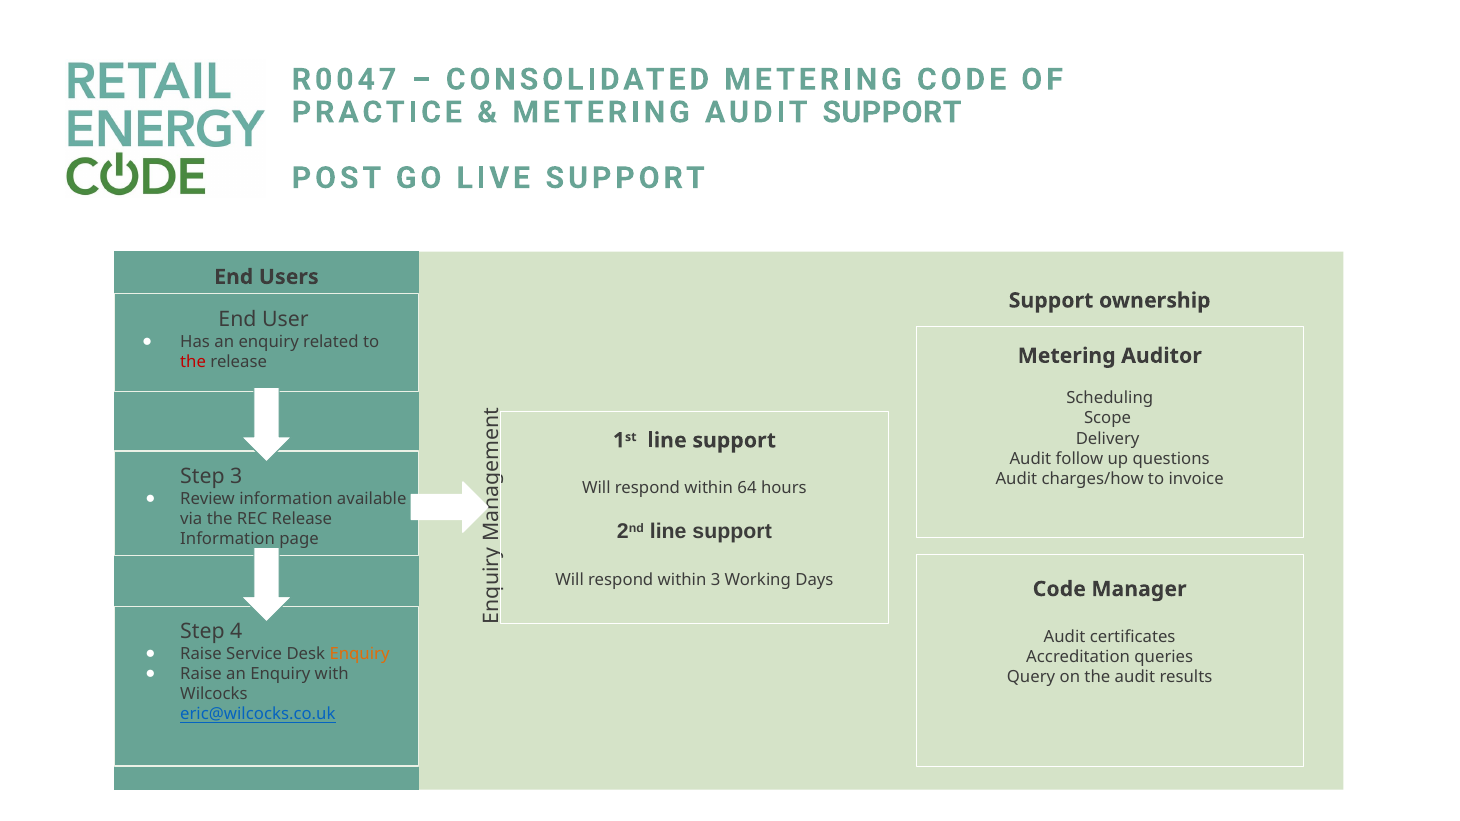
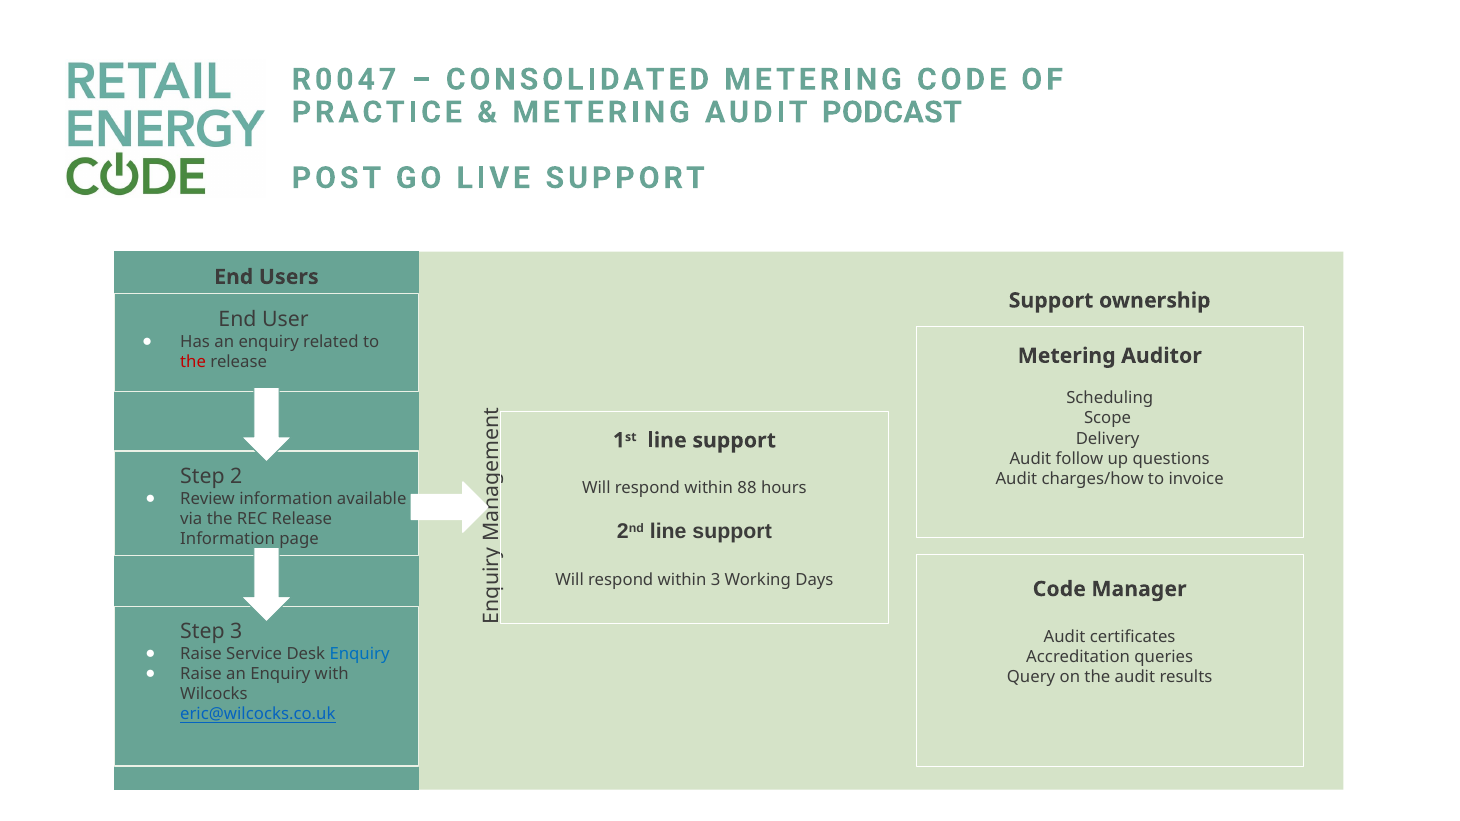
AUDIT SUPPORT: SUPPORT -> PODCAST (892, 112)
Step 3: 3 -> 2 (236, 476)
64: 64 -> 88 (747, 489)
Step 4: 4 -> 3 (236, 632)
Enquiry colour: orange -> blue (360, 654)
